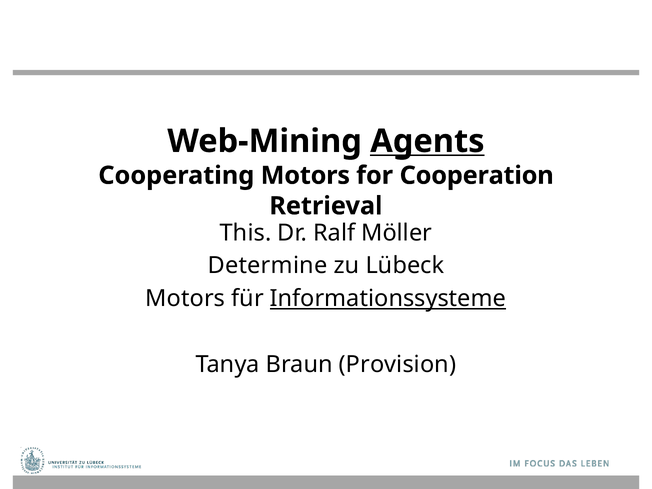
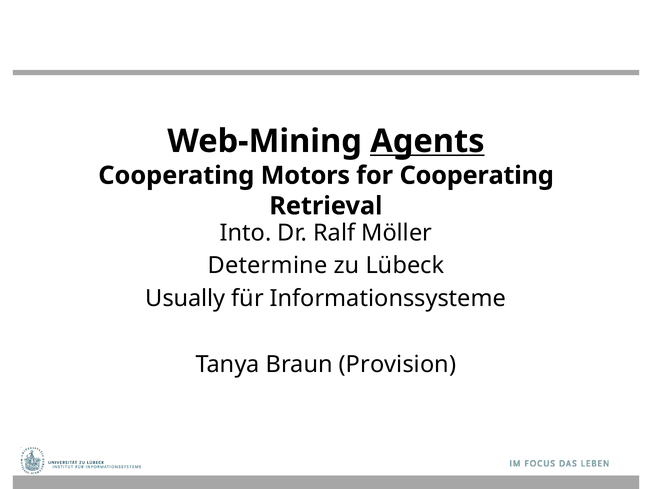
for Cooperation: Cooperation -> Cooperating (477, 176)
This: This -> Into (246, 233)
Motors: Motors -> Usually (185, 299)
Informationssysteme underline: present -> none (388, 299)
